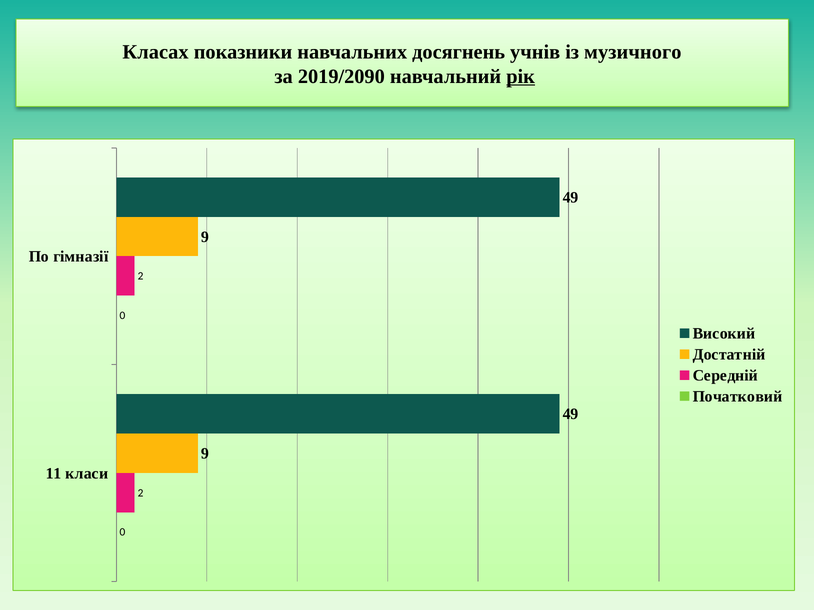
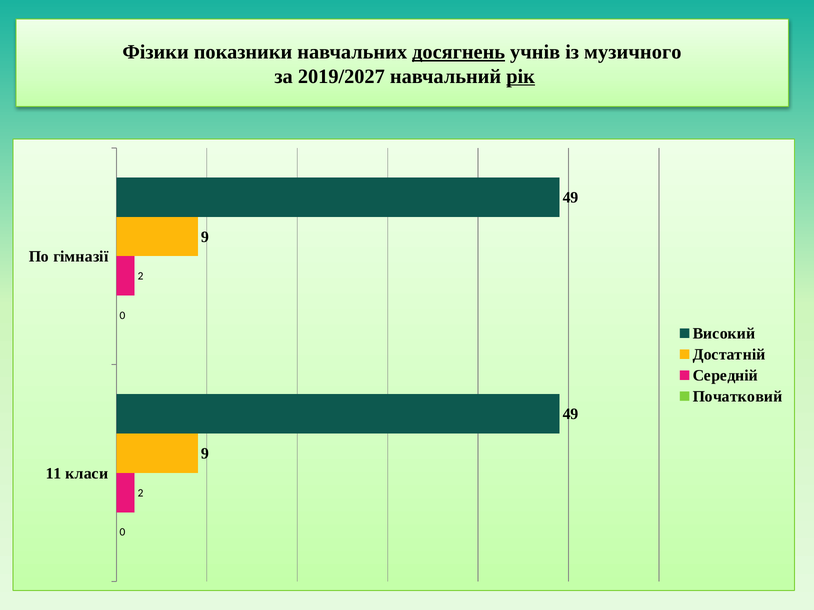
Класах: Класах -> Фізики (156, 52)
досягнень underline: none -> present (459, 52)
2019/2090: 2019/2090 -> 2019/2027 (341, 76)
